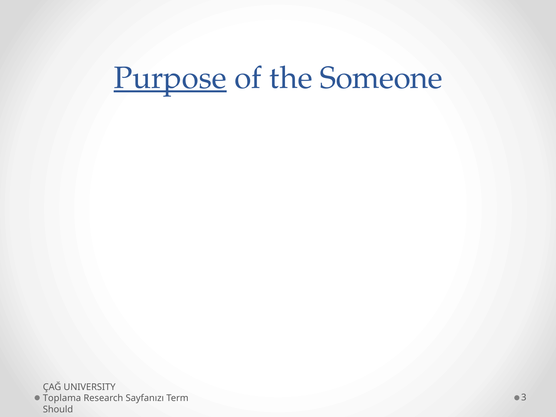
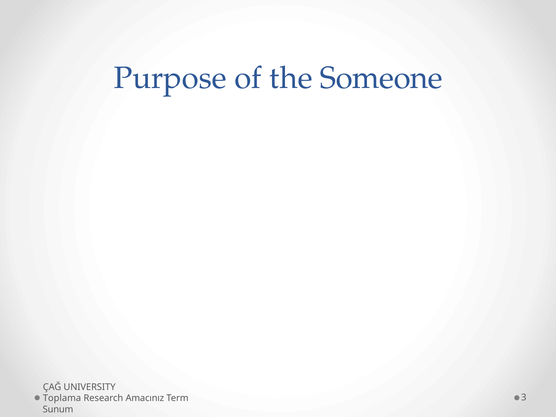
Purpose underline: present -> none (170, 78)
Sayfanızı: Sayfanızı -> Amacınız (145, 398)
Should: Should -> Sunum (58, 409)
